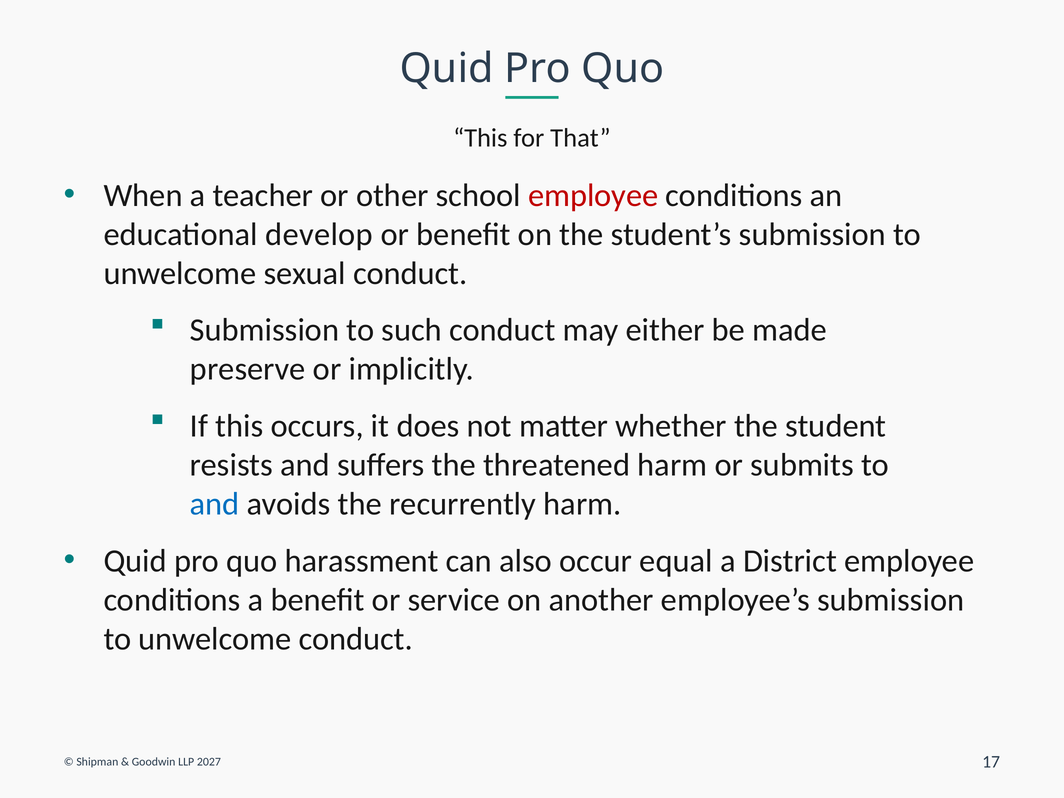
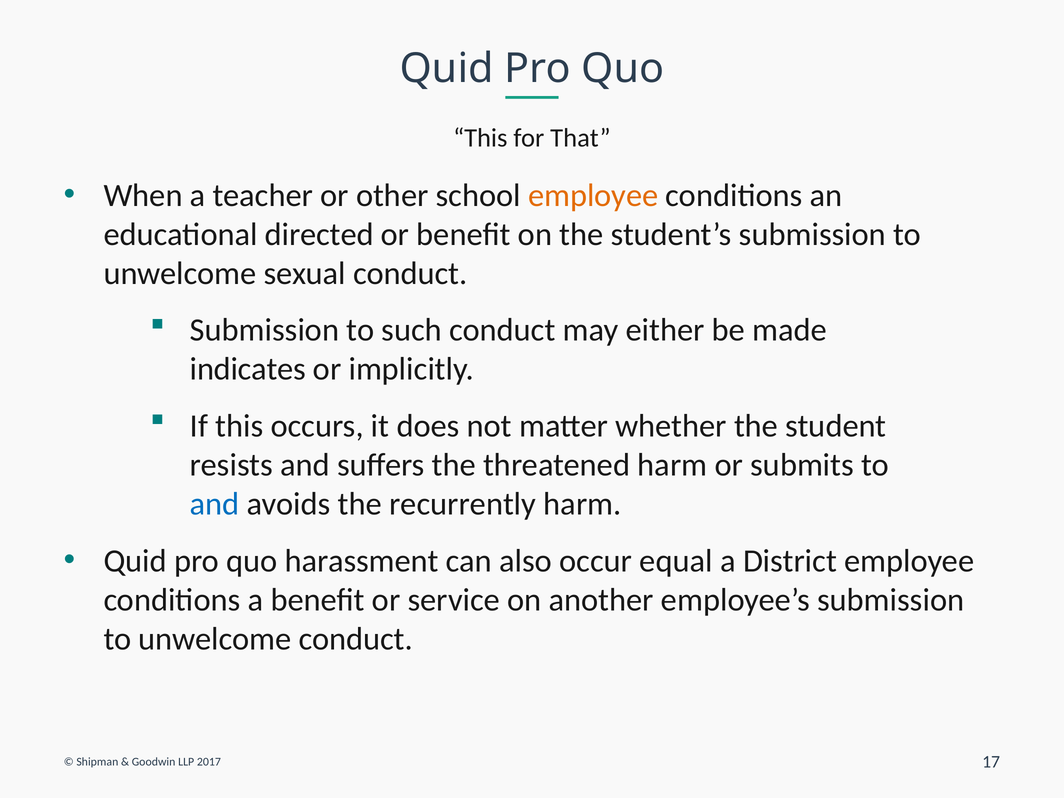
employee colour: red -> orange (593, 195)
develop: develop -> directed (319, 234)
preserve: preserve -> indicates (248, 369)
2027: 2027 -> 2017 (209, 762)
